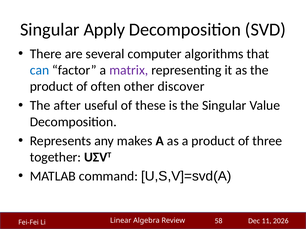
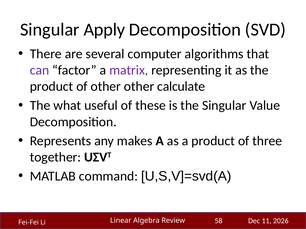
can colour: blue -> purple (39, 70)
of often: often -> other (106, 87)
discover: discover -> calculate (181, 87)
after: after -> what (67, 106)
